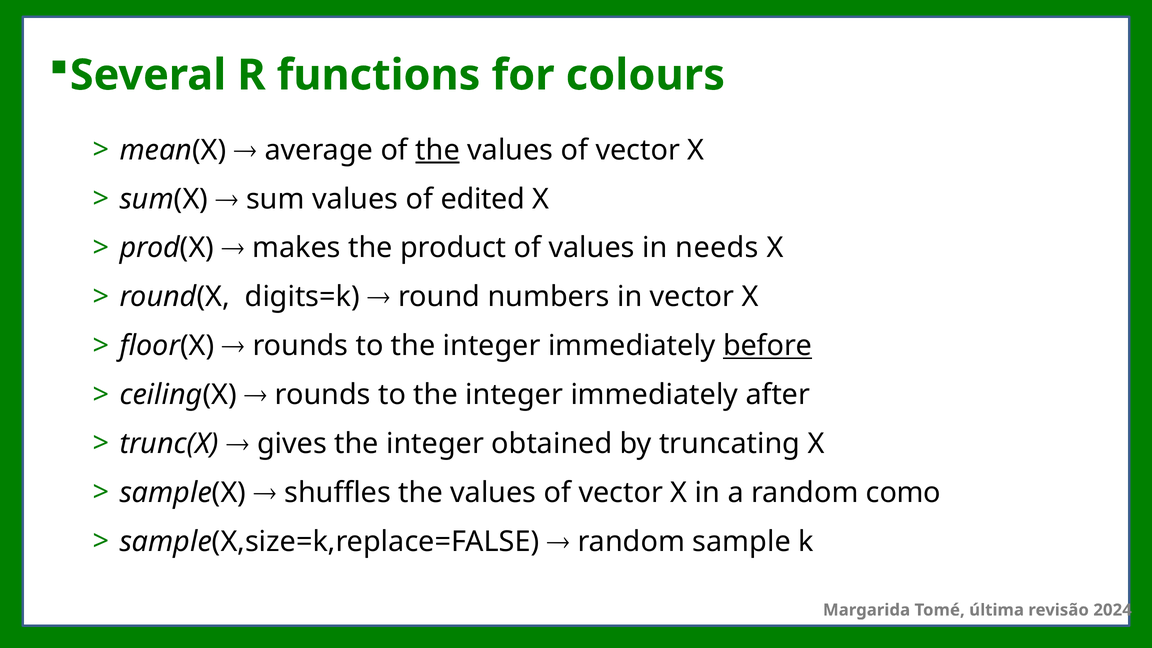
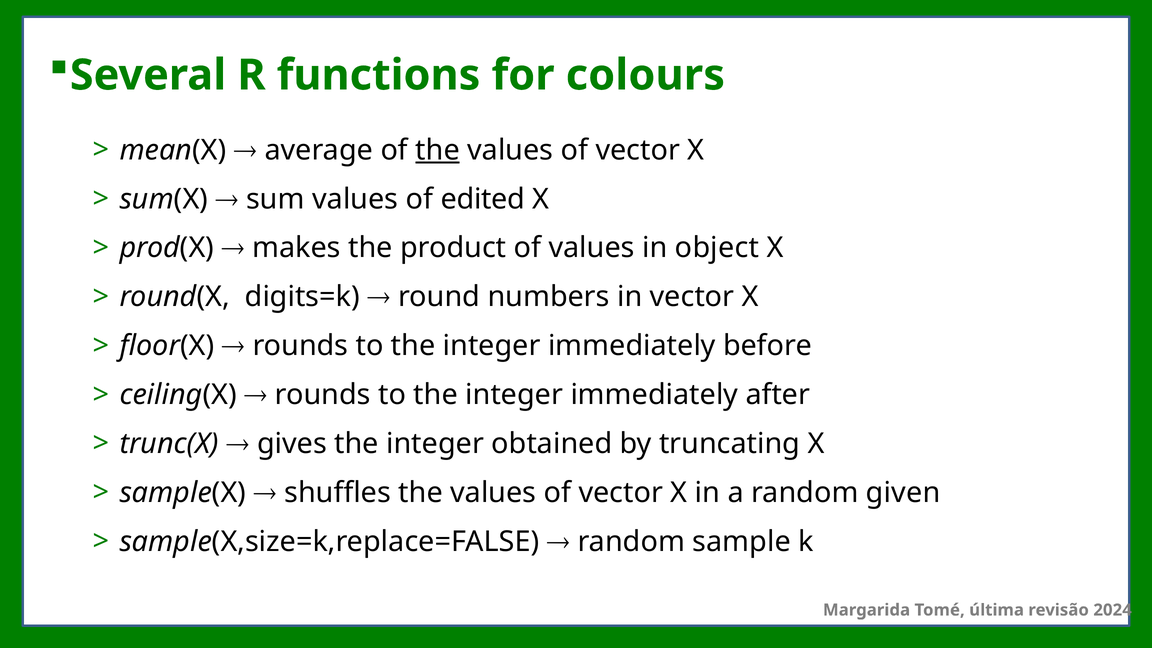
needs: needs -> object (717, 248)
before underline: present -> none (768, 346)
como: como -> given (903, 493)
